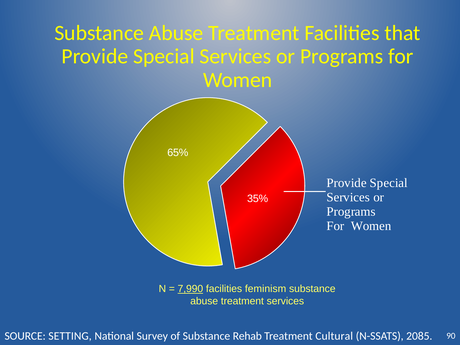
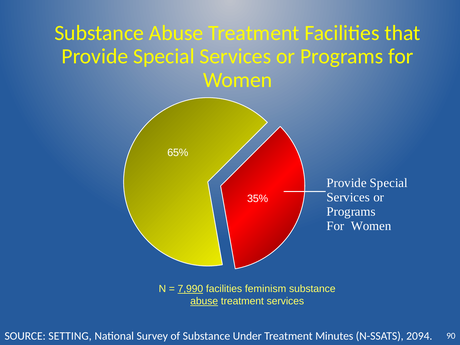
abuse underline: none -> present (204, 301)
Rehab: Rehab -> Under (247, 336)
Cultural: Cultural -> Minutes (334, 336)
2085: 2085 -> 2094 (419, 336)
